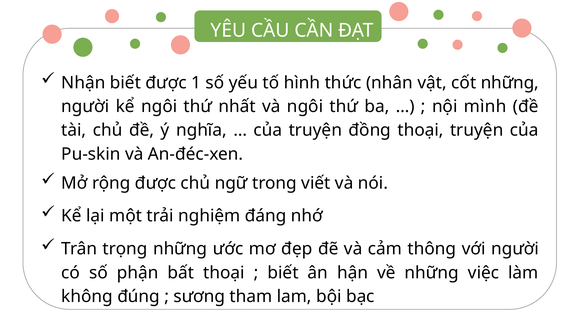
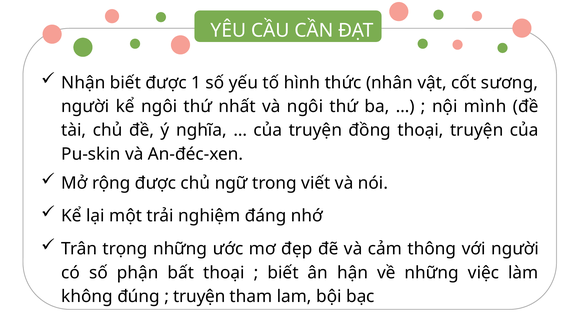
cốt những: những -> sương (510, 83)
sương: sương -> truyện (199, 296)
